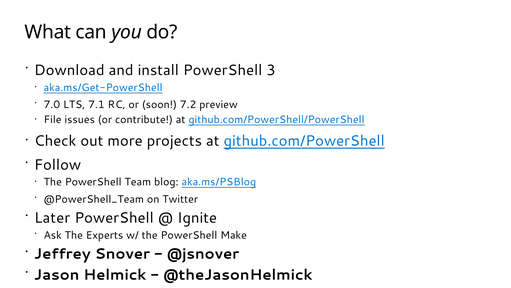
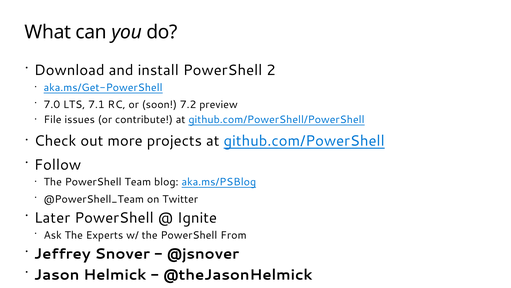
3: 3 -> 2 (271, 70)
Make: Make -> From (233, 235)
